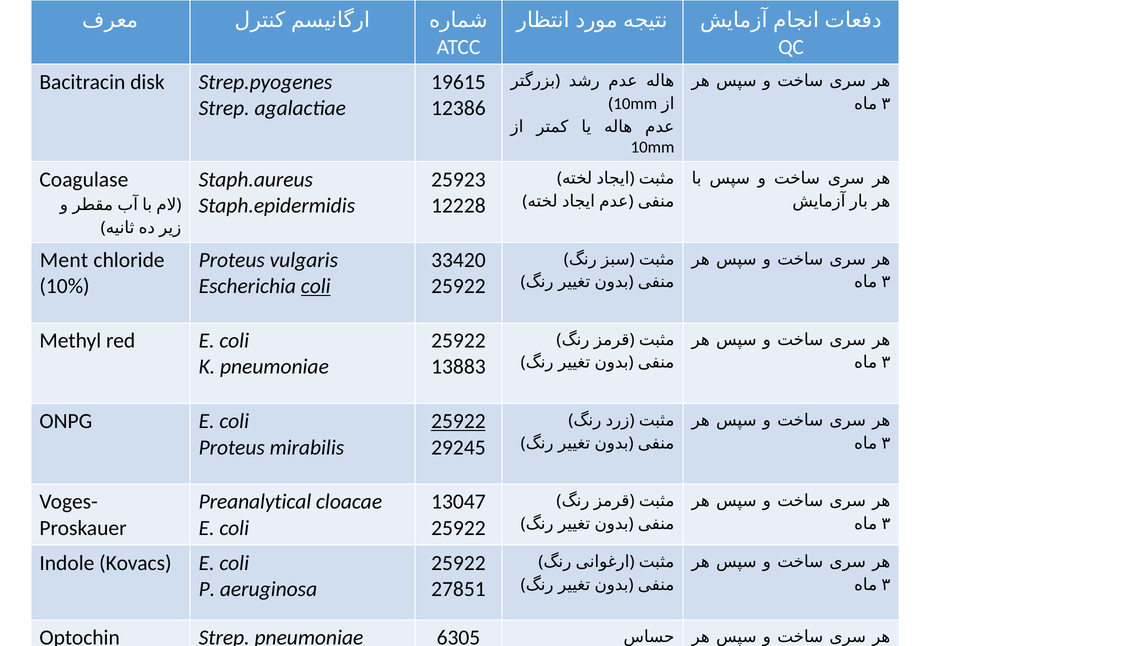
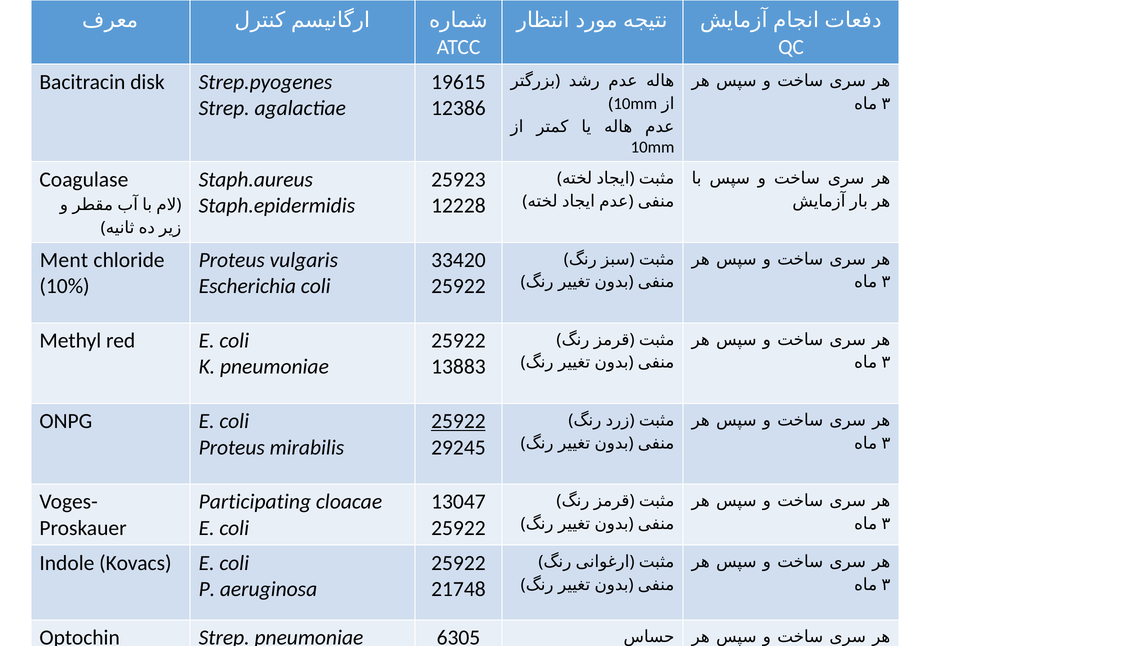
coli underline: present -> none (316, 286)
Preanalytical: Preanalytical -> Participating (255, 502)
27851: 27851 -> 21748 (458, 589)
